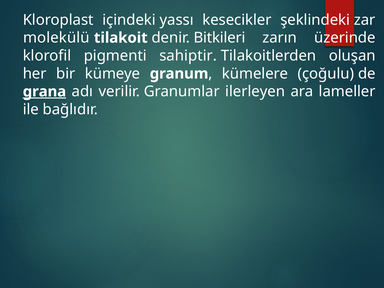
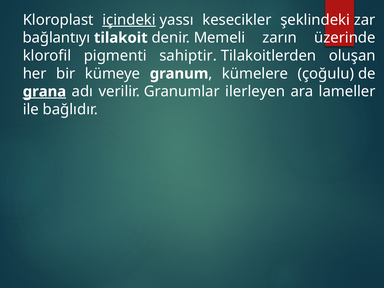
içindeki underline: none -> present (129, 20)
molekülü: molekülü -> bağlantıyı (56, 38)
Bitkileri: Bitkileri -> Memeli (219, 38)
